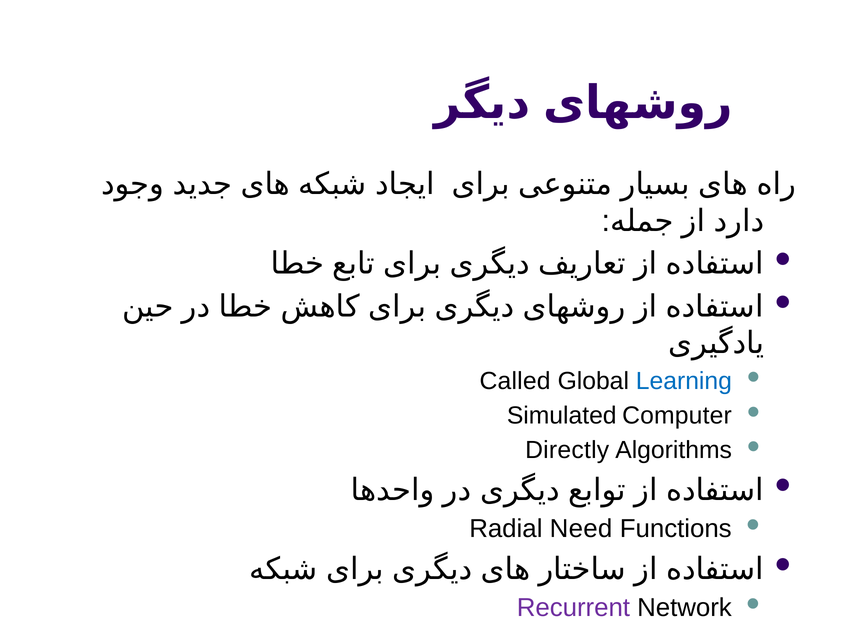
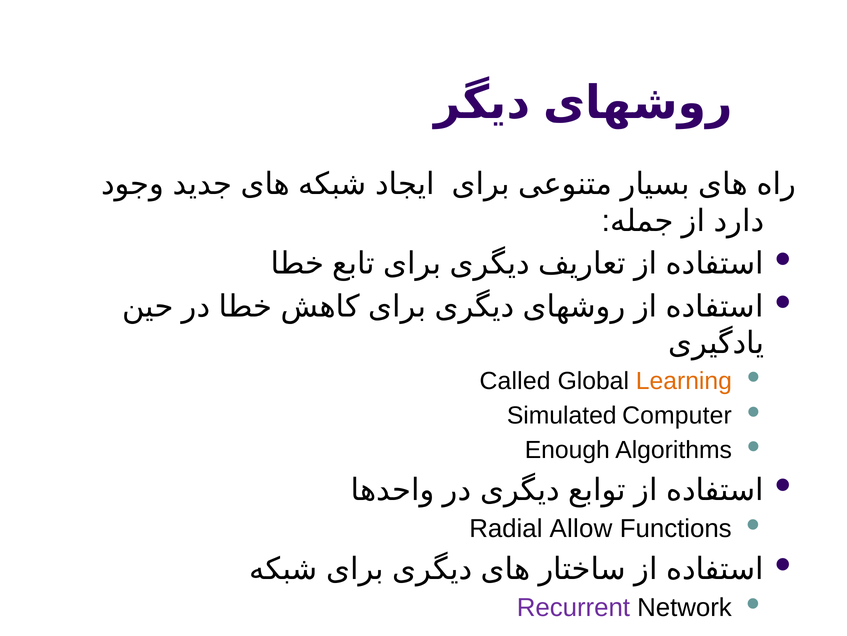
Learning colour: blue -> orange (684, 381)
Directly: Directly -> Enough (567, 450)
Need: Need -> Allow (581, 528)
